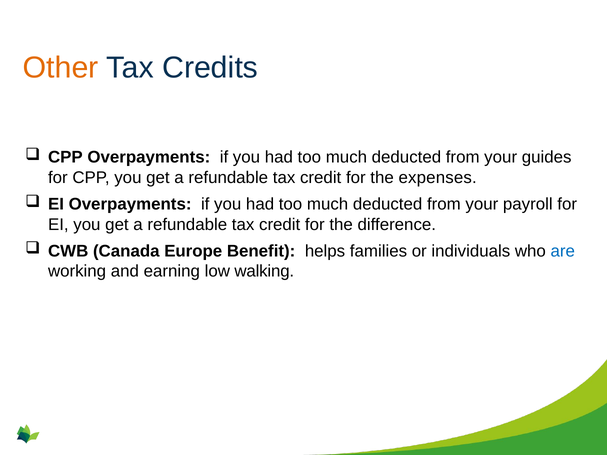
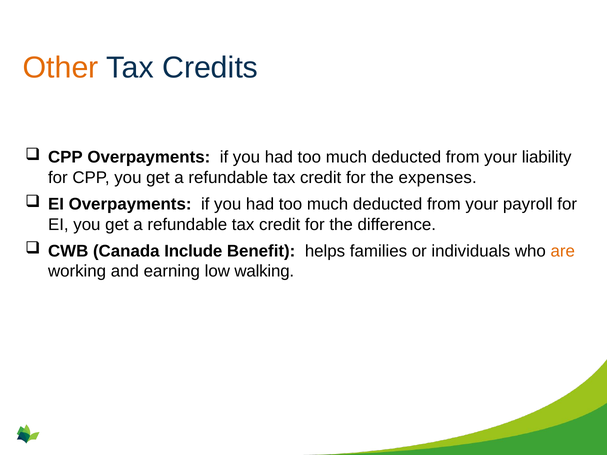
guides: guides -> liability (547, 158)
Europe: Europe -> Include (193, 251)
are colour: blue -> orange (563, 251)
